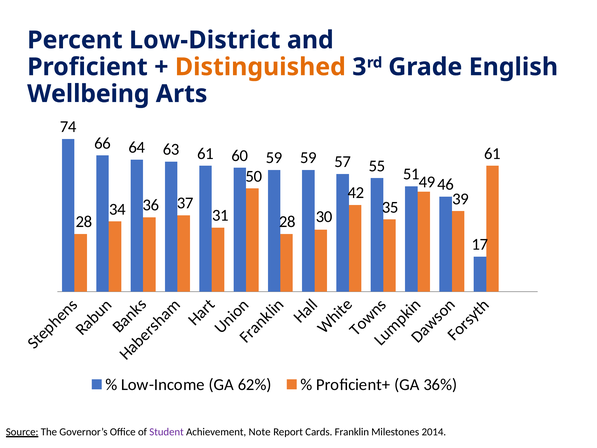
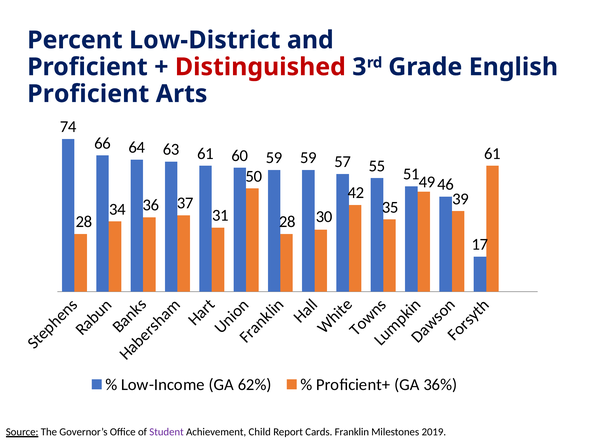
Distinguished colour: orange -> red (260, 67)
Wellbeing: Wellbeing -> Proficient (88, 94)
Note: Note -> Child (260, 432)
2014: 2014 -> 2019 (434, 432)
